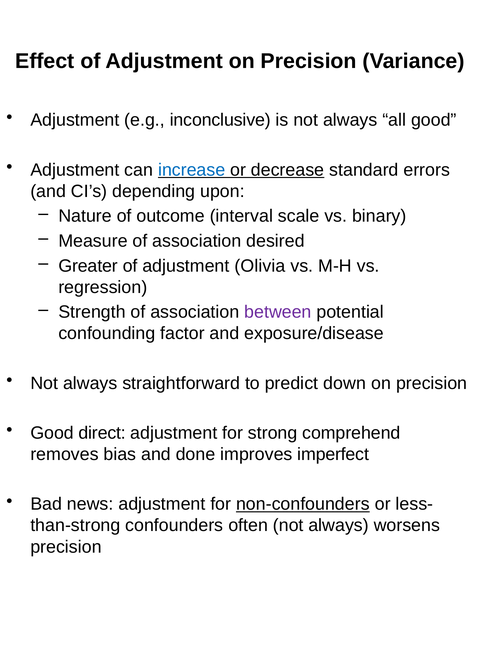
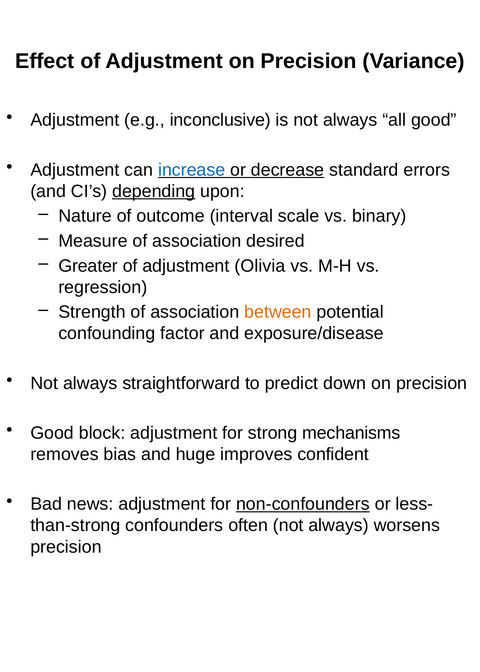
depending underline: none -> present (154, 191)
between colour: purple -> orange (278, 312)
direct: direct -> block (102, 433)
comprehend: comprehend -> mechanisms (351, 433)
done: done -> huge (196, 454)
imperfect: imperfect -> confident (333, 454)
